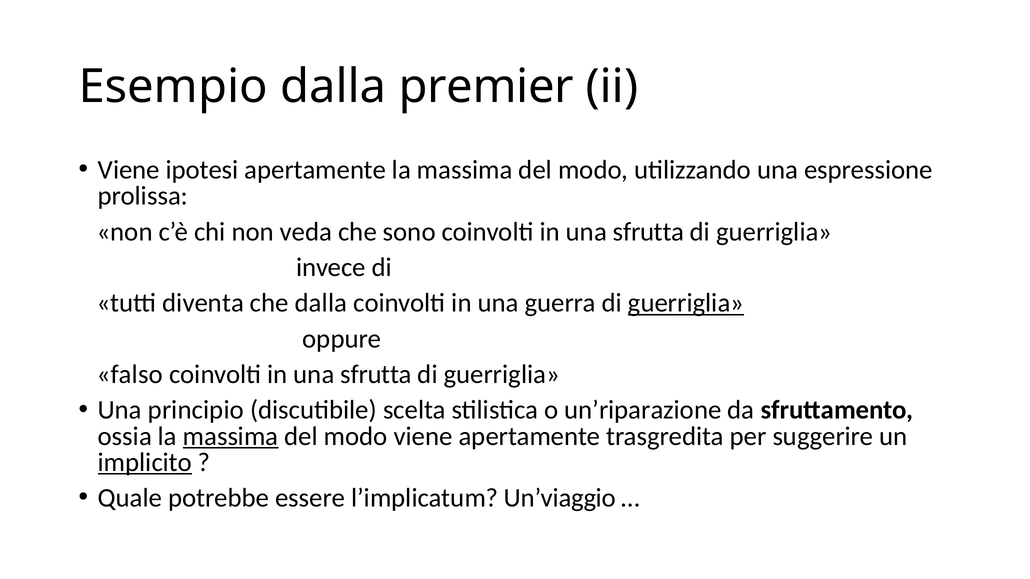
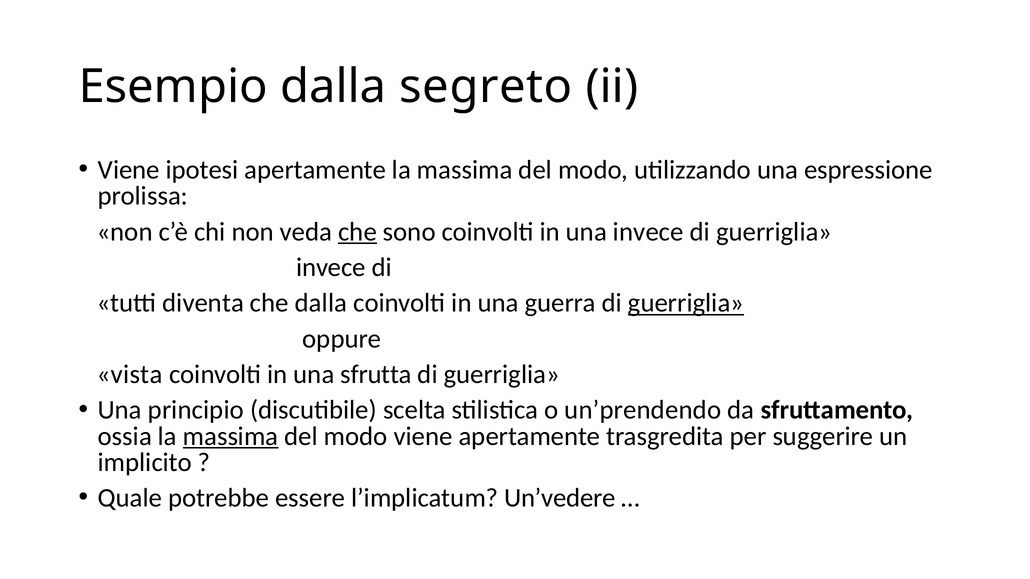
premier: premier -> segreto (486, 87)
che underline: none -> present (357, 232)
sfrutta: sfrutta -> invece (648, 232)
falso: falso -> vista (130, 375)
un’riparazione: un’riparazione -> un’prendendo (643, 410)
implicito underline: present -> none (145, 463)
Un’viaggio: Un’viaggio -> Un’vedere (560, 498)
